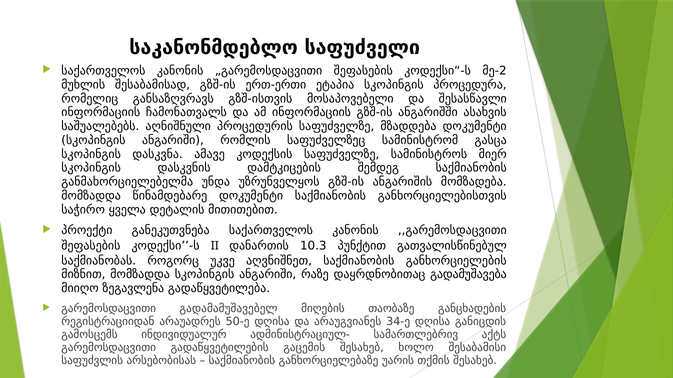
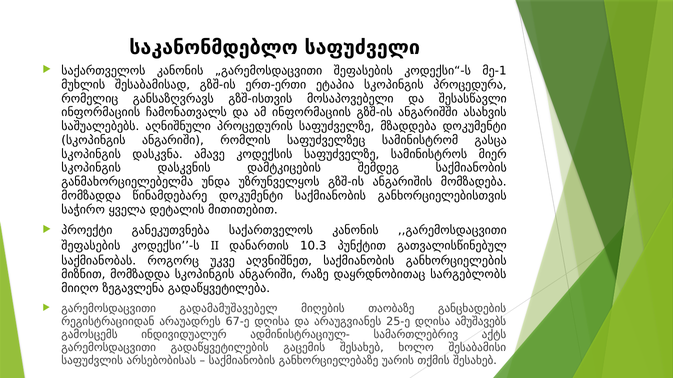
მე-2: მე-2 -> მე-1 (495, 71)
გადამუშავება: გადამუშავება -> სარგებლობს (468, 275)
50-ე: 50-ე -> 67-ე (238, 322)
34-ე: 34-ე -> 25-ე (398, 322)
განიცდის: განიცდის -> ამუშავებს (481, 322)
